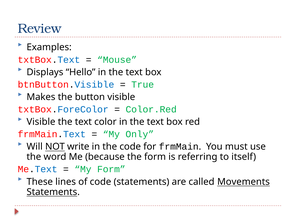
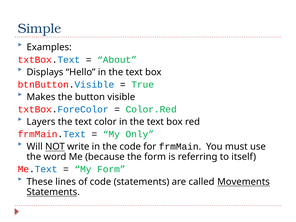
Review: Review -> Simple (39, 29)
Mouse: Mouse -> About (117, 60)
Visible: Visible -> Layers (41, 122)
